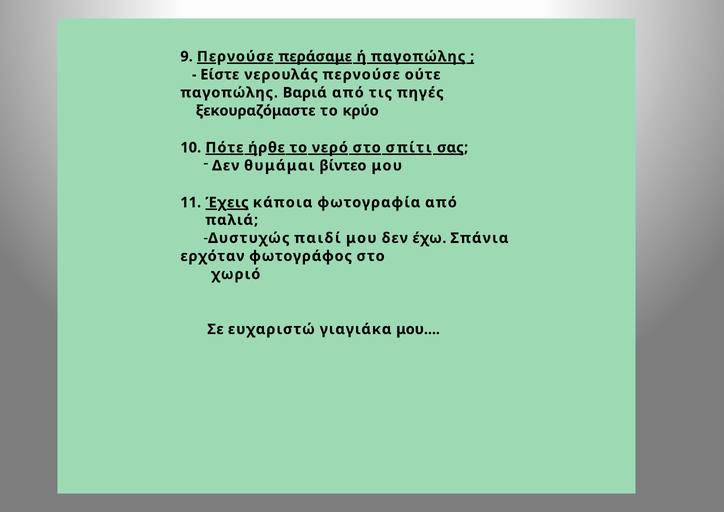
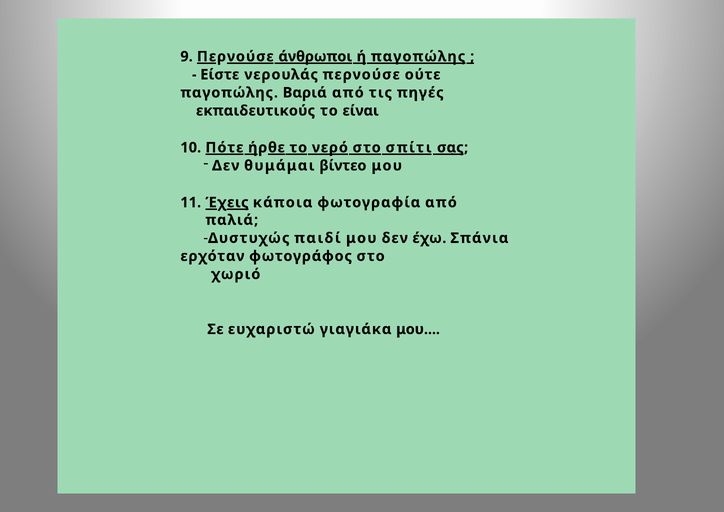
περάσαμε: περάσαμε -> άνθρωποι (315, 56)
ξεκουραζόμαστε: ξεκουραζόμαστε -> εκπαιδευτικούς (256, 111)
κρύο: κρύο -> είναι (361, 111)
